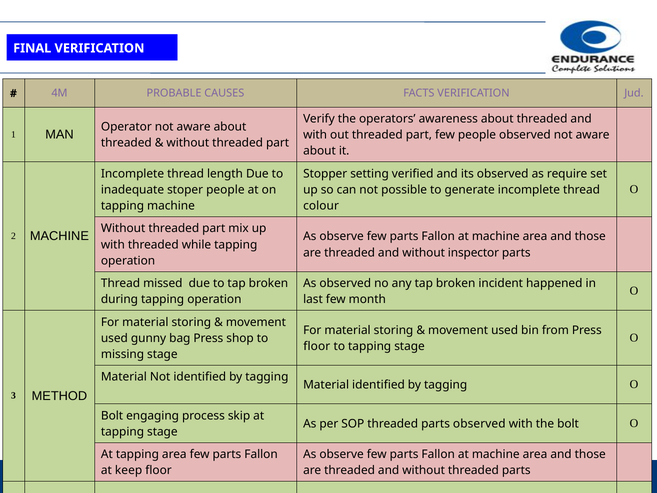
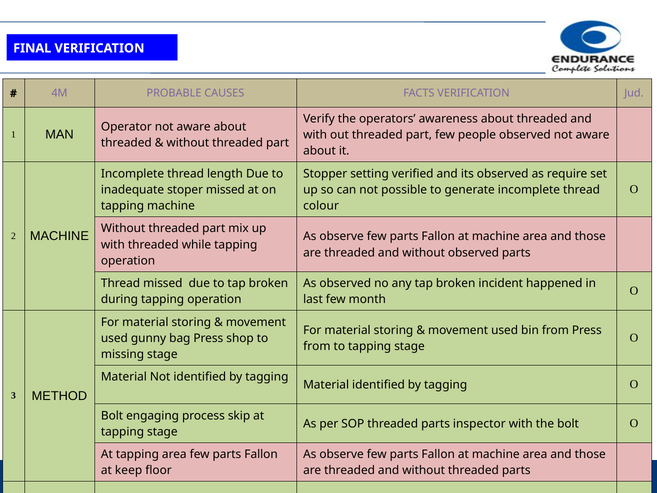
stoper people: people -> missed (225, 190)
without inspector: inspector -> observed (473, 253)
floor: floor -> from (317, 346)
parts observed: observed -> inspector (479, 424)
